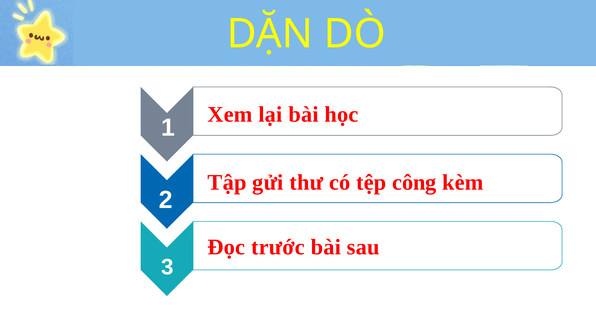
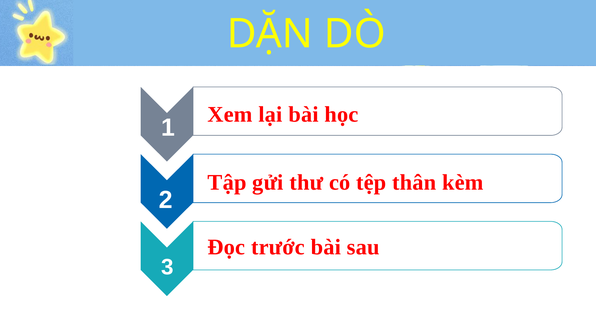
công: công -> thân (414, 183)
